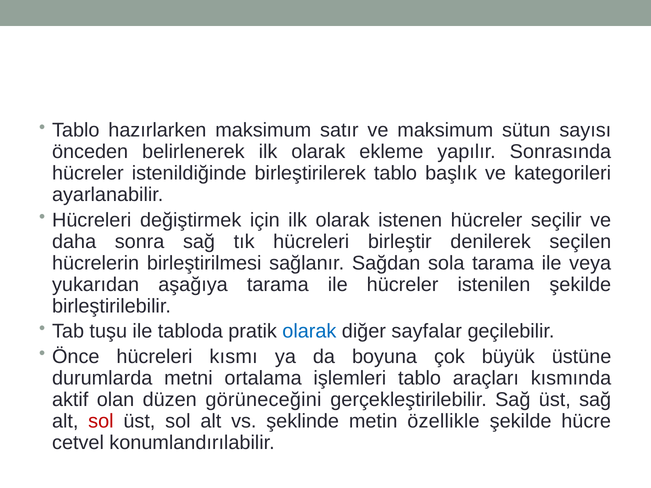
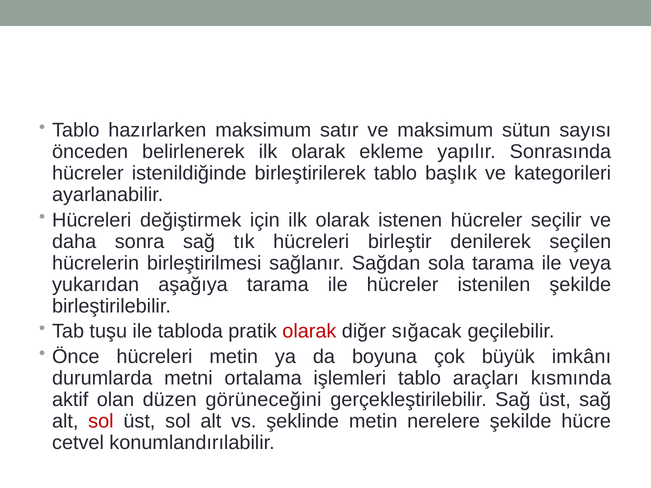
olarak colour: blue -> red (309, 332)
sayfalar: sayfalar -> sığacak (427, 332)
hücreleri kısmı: kısmı -> metin (234, 357)
üstüne: üstüne -> imkânı (581, 357)
özellikle: özellikle -> nerelere (444, 421)
